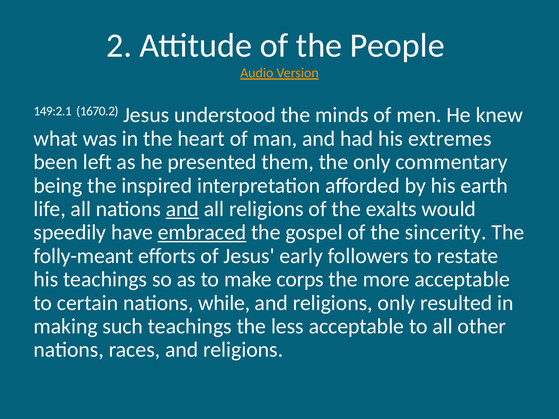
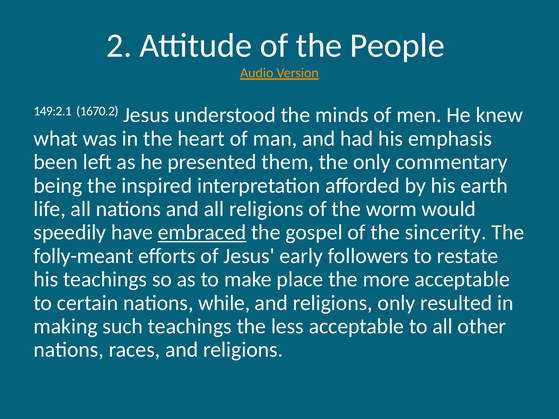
extremes: extremes -> emphasis (450, 139)
and underline: present -> none (182, 209)
exalts: exalts -> worm (391, 209)
corps: corps -> place (300, 280)
